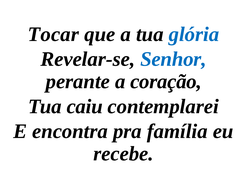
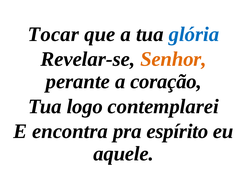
Senhor colour: blue -> orange (173, 59)
caiu: caiu -> logo (85, 106)
família: família -> espírito (177, 131)
recebe: recebe -> aquele (124, 154)
